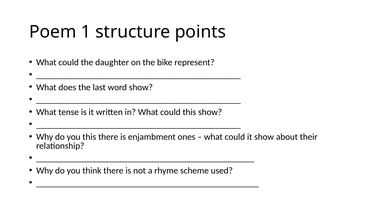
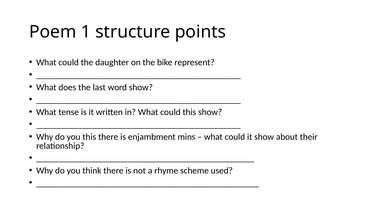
ones: ones -> mins (187, 137)
